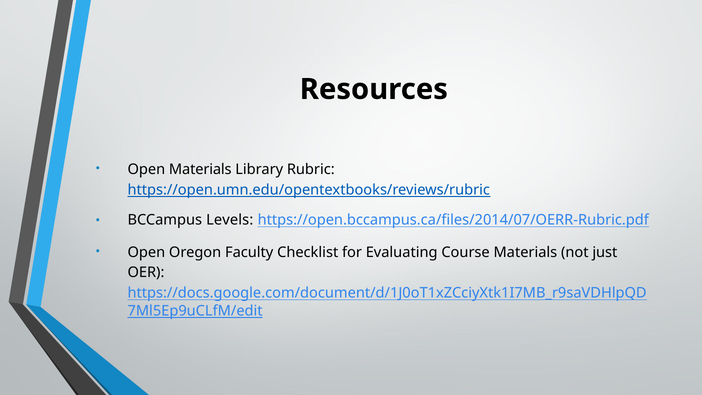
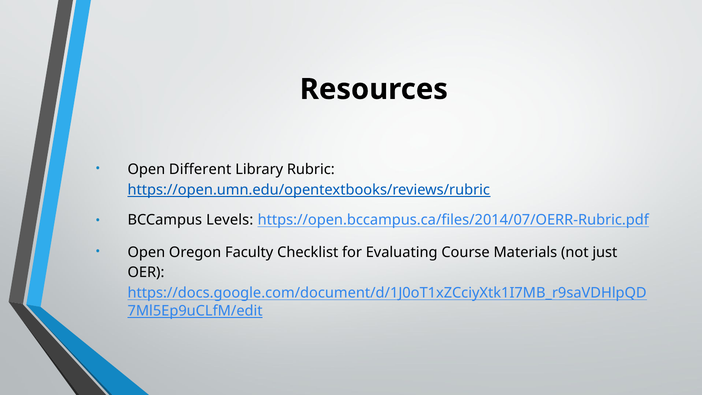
Open Materials: Materials -> Different (200, 169)
